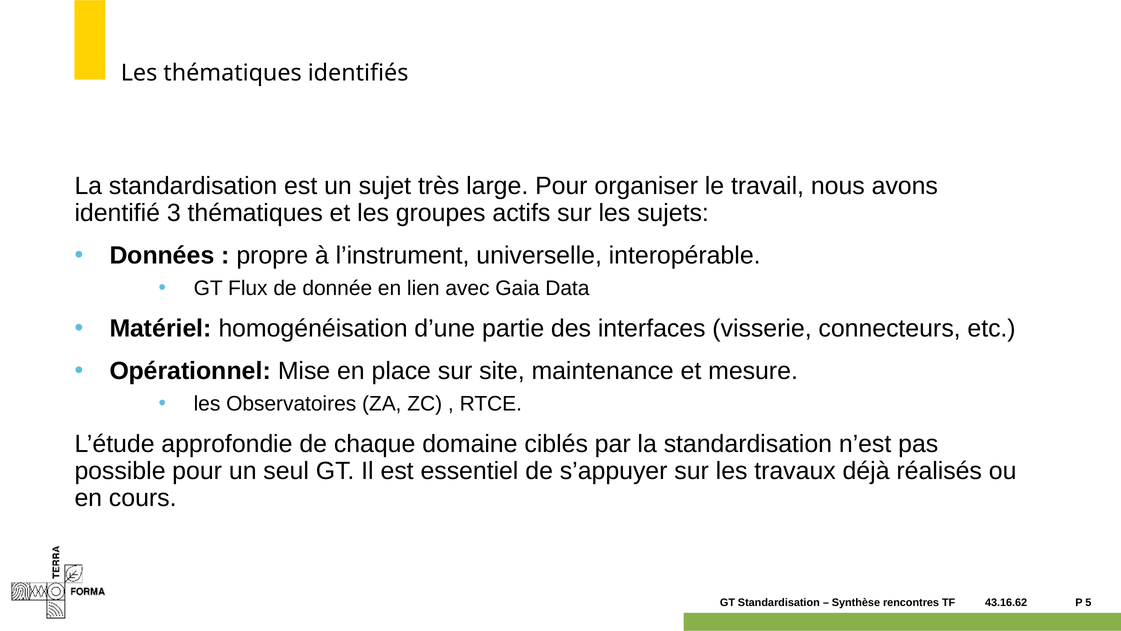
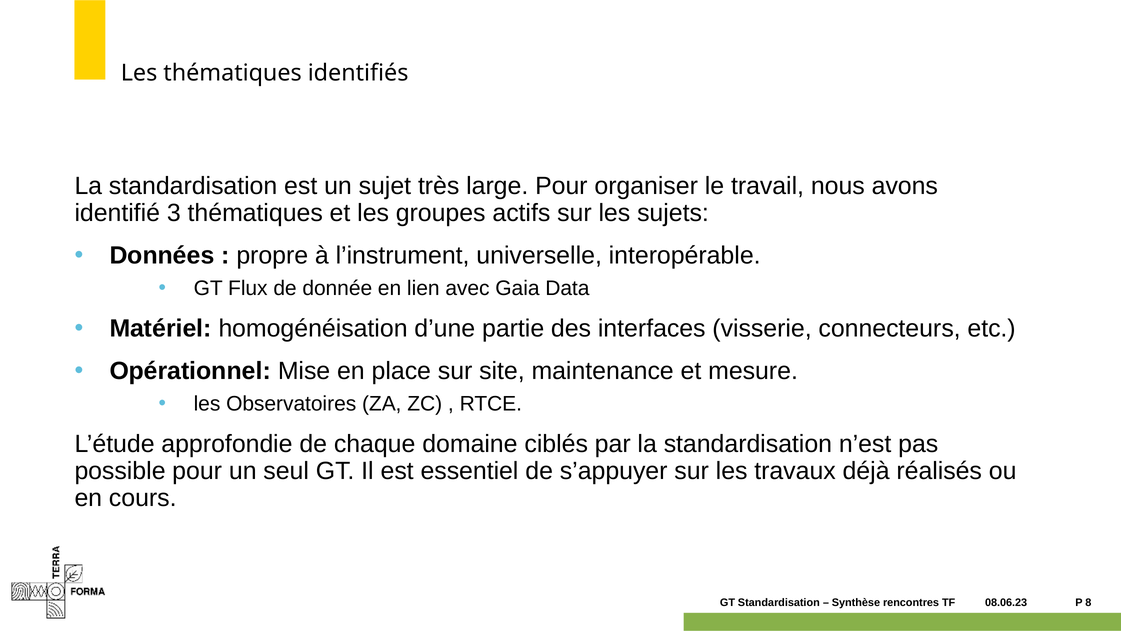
43.16.62: 43.16.62 -> 08.06.23 (1006, 602)
5: 5 -> 8 (1088, 602)
